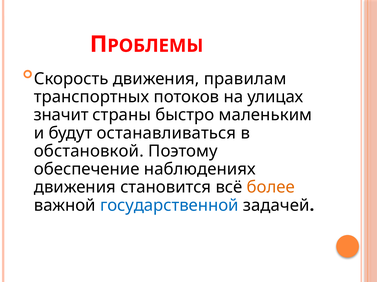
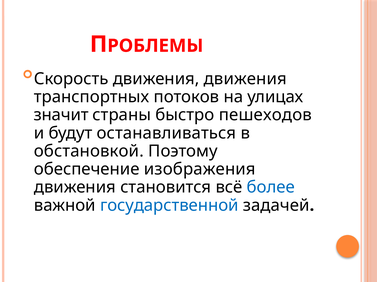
движения правилам: правилам -> движения (245, 79)
маленьким: маленьким -> пешеходов (265, 115)
наблюдениях: наблюдениях -> изображения (200, 170)
более colour: orange -> blue (271, 188)
